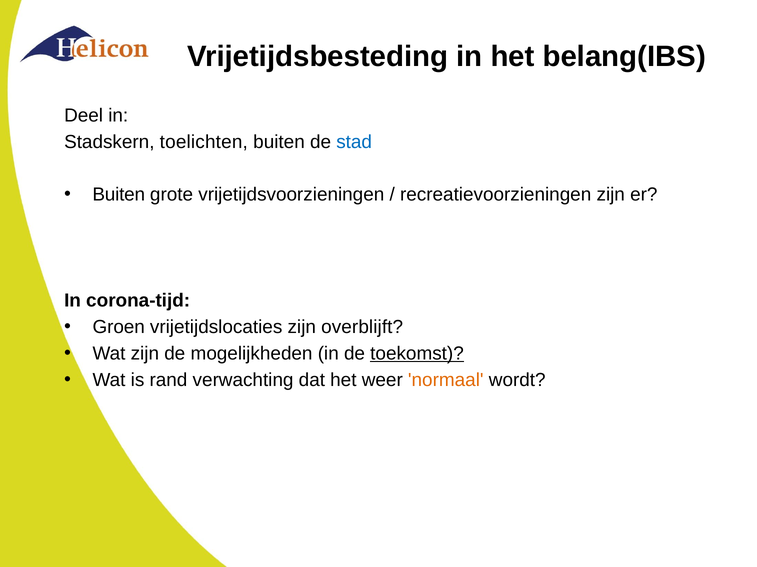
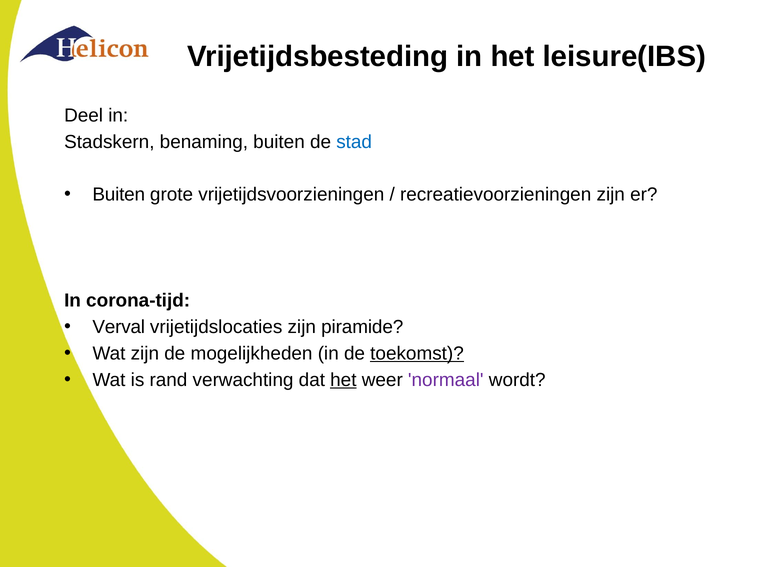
belang(IBS: belang(IBS -> leisure(IBS (624, 56)
toelichten: toelichten -> benaming (204, 142)
Groen: Groen -> Verval (119, 327)
overblijft: overblijft -> piramide (362, 327)
het underline: none -> present (343, 380)
normaal colour: orange -> purple (446, 380)
